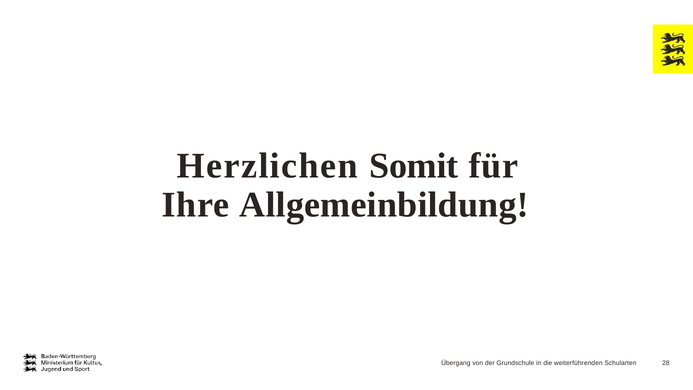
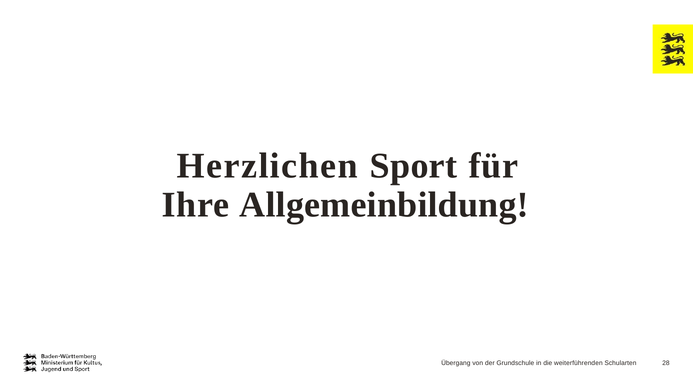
Somit: Somit -> Sport (413, 166)
